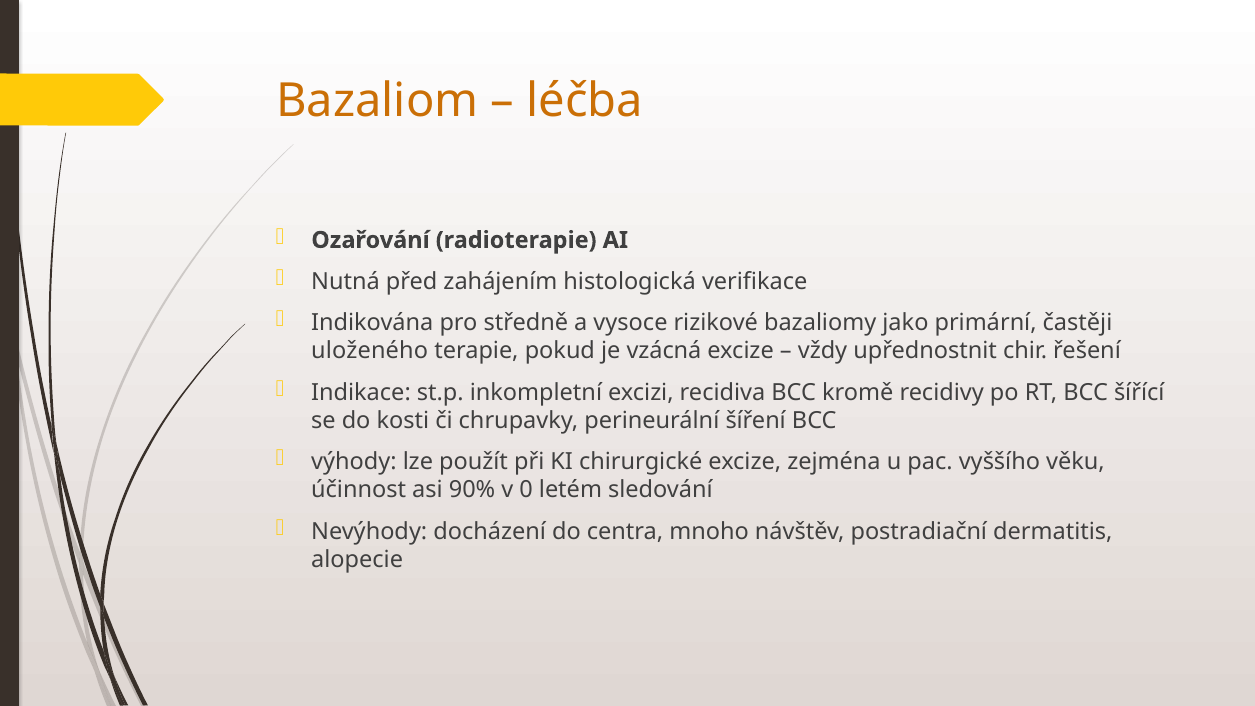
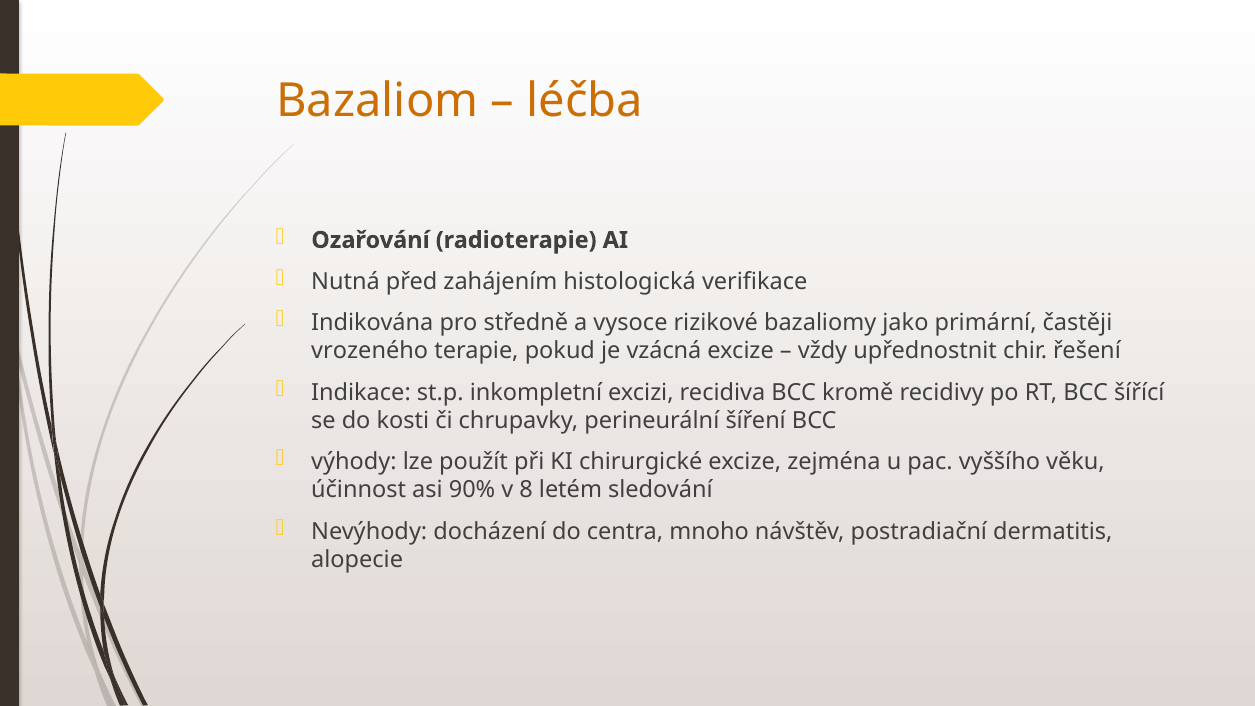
uloženého: uloženého -> vrozeného (370, 351)
0: 0 -> 8 (526, 490)
